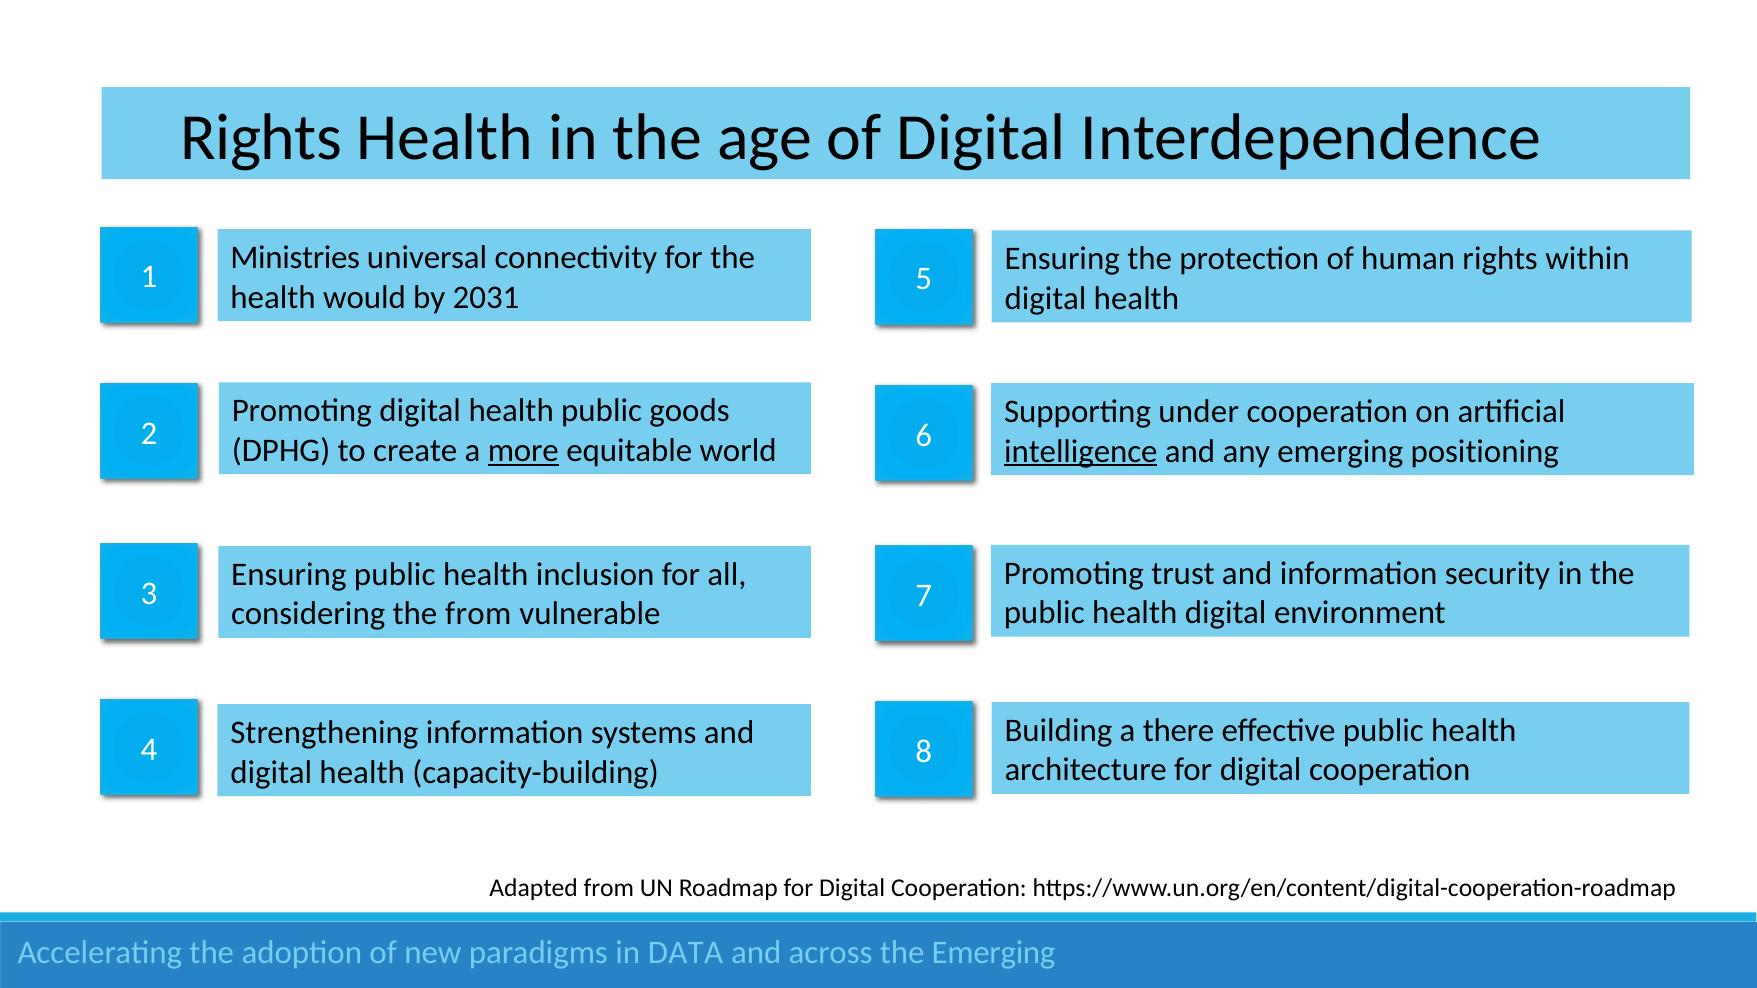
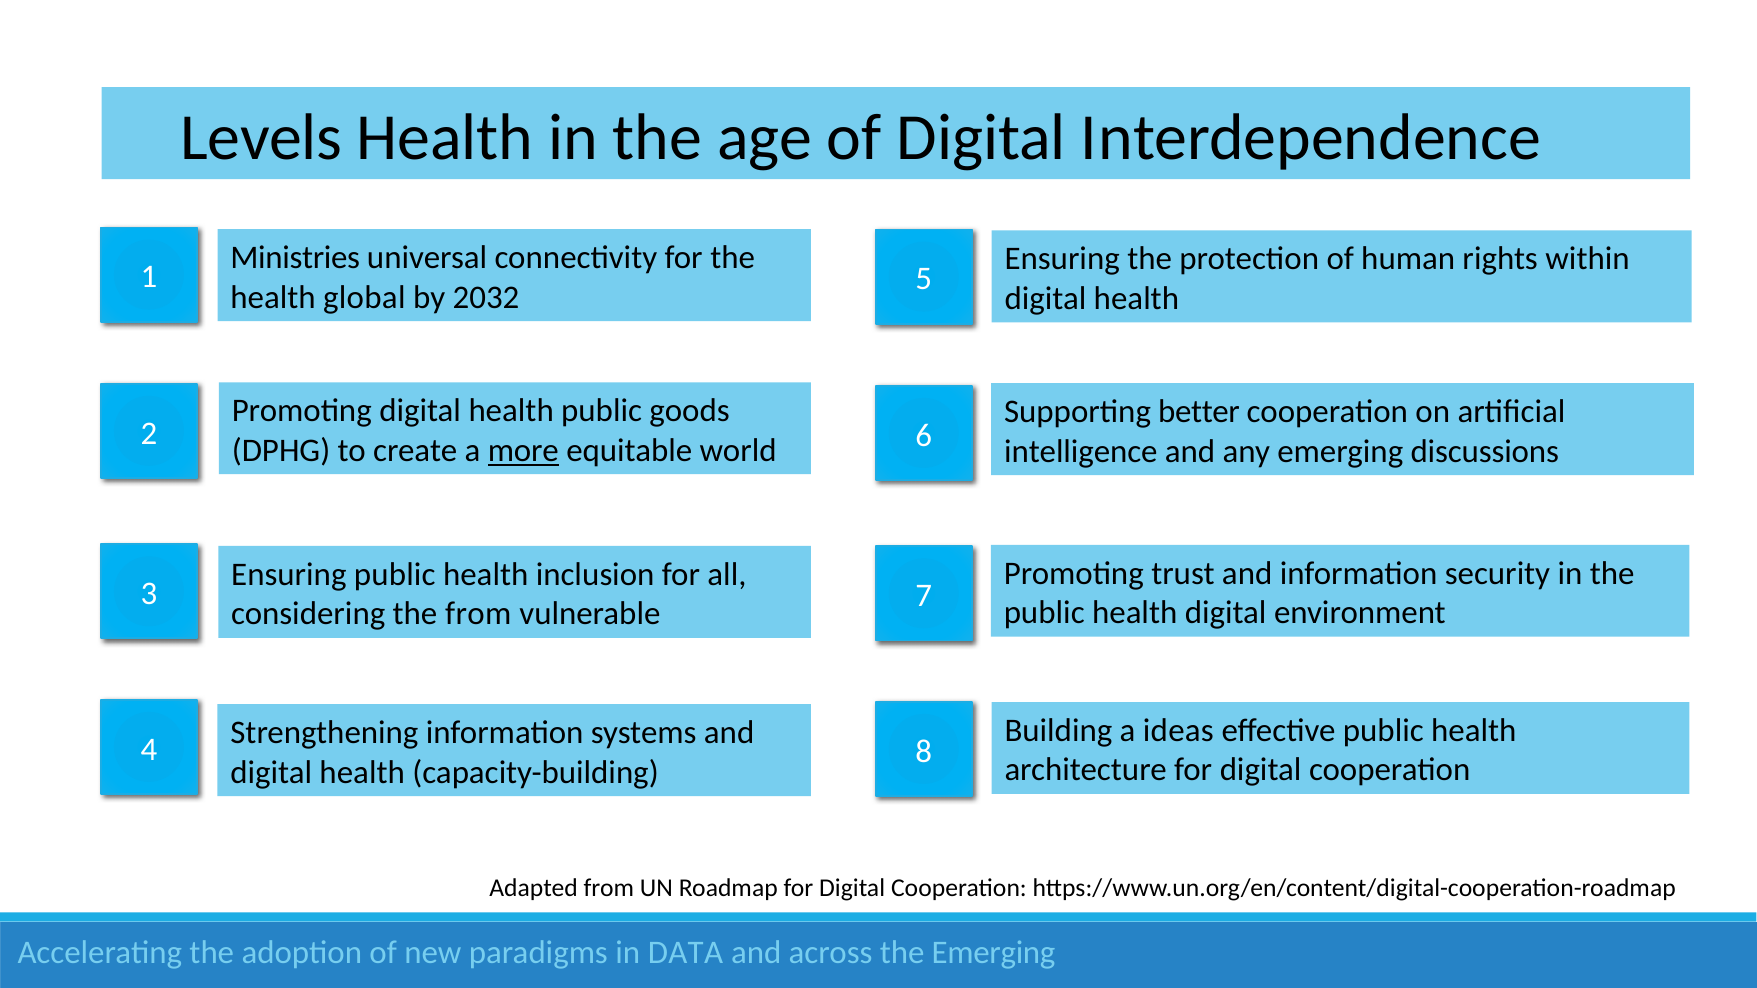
Rights: Rights -> Levels (261, 138)
would: would -> global (364, 297)
2031: 2031 -> 2032 (486, 297)
under: under -> better (1199, 412)
intelligence underline: present -> none (1081, 451)
positioning: positioning -> discussions (1485, 451)
there: there -> ideas (1178, 731)
